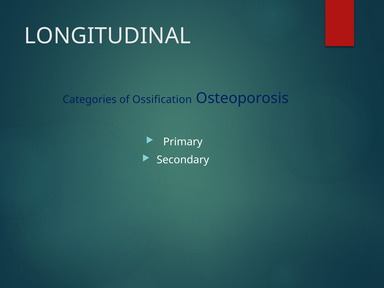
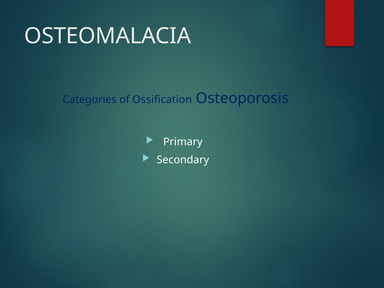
LONGITUDINAL: LONGITUDINAL -> OSTEOMALACIA (108, 36)
